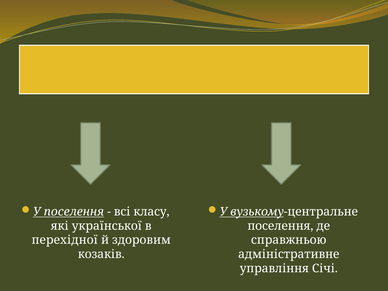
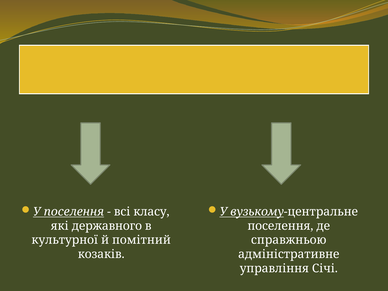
української: української -> державного (107, 226)
перехідної: перехідної -> культурної (65, 240)
здоровим: здоровим -> помітний (141, 240)
